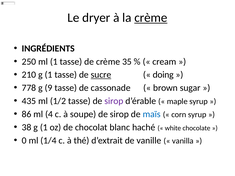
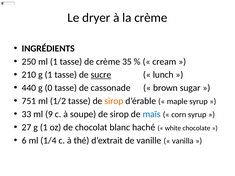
crème underline: present -> none (151, 18)
doing: doing -> lunch (163, 75)
778: 778 -> 440 (29, 88)
9: 9 -> 0 (49, 88)
435: 435 -> 751 (29, 101)
sirop colour: purple -> orange (114, 101)
86: 86 -> 33 (27, 114)
4: 4 -> 9 (49, 114)
38: 38 -> 27 (27, 128)
0: 0 -> 6 (24, 141)
